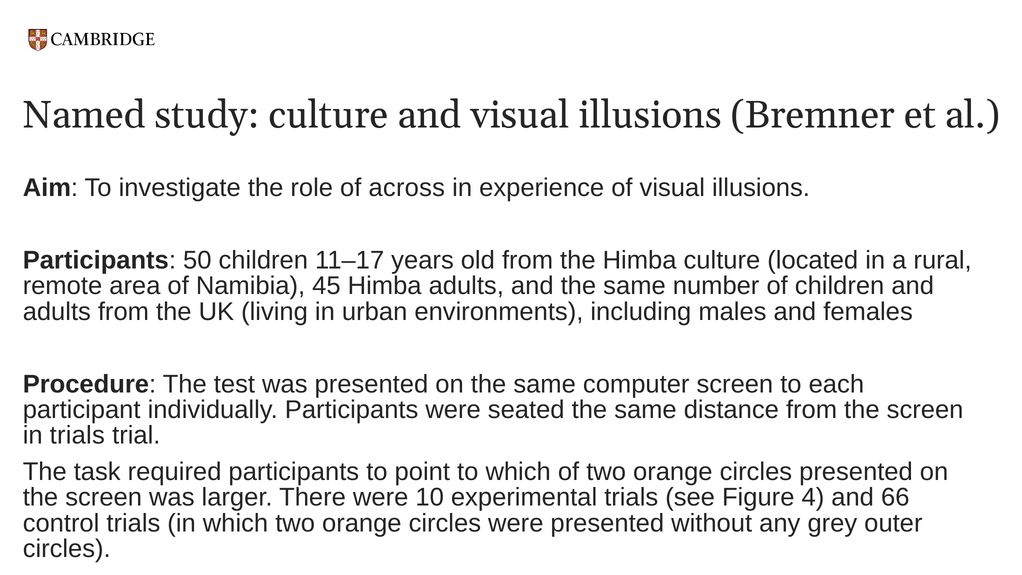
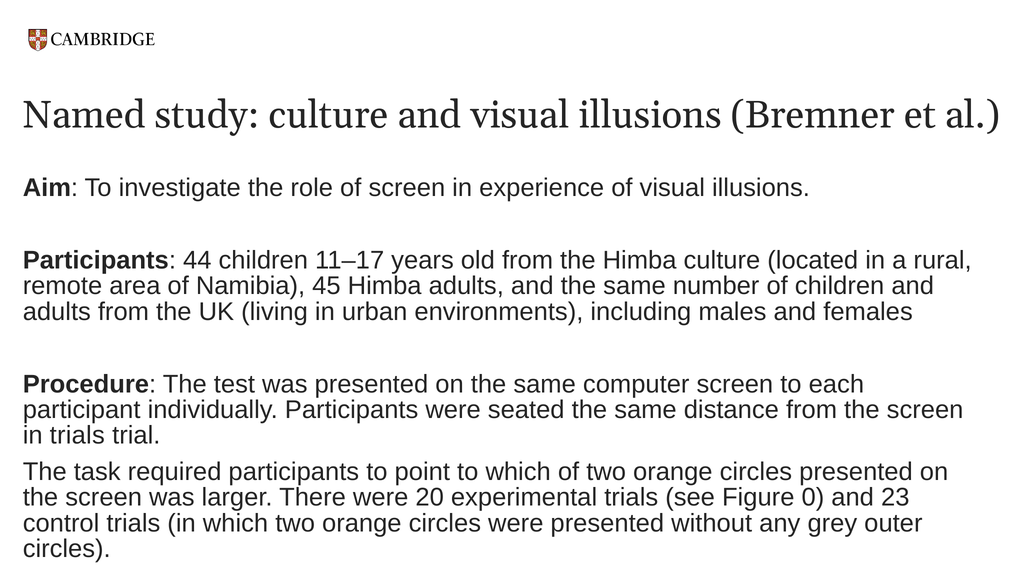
of across: across -> screen (407, 188)
50: 50 -> 44 (197, 260)
10: 10 -> 20 (430, 497)
4: 4 -> 0 (813, 497)
66: 66 -> 23 (895, 497)
